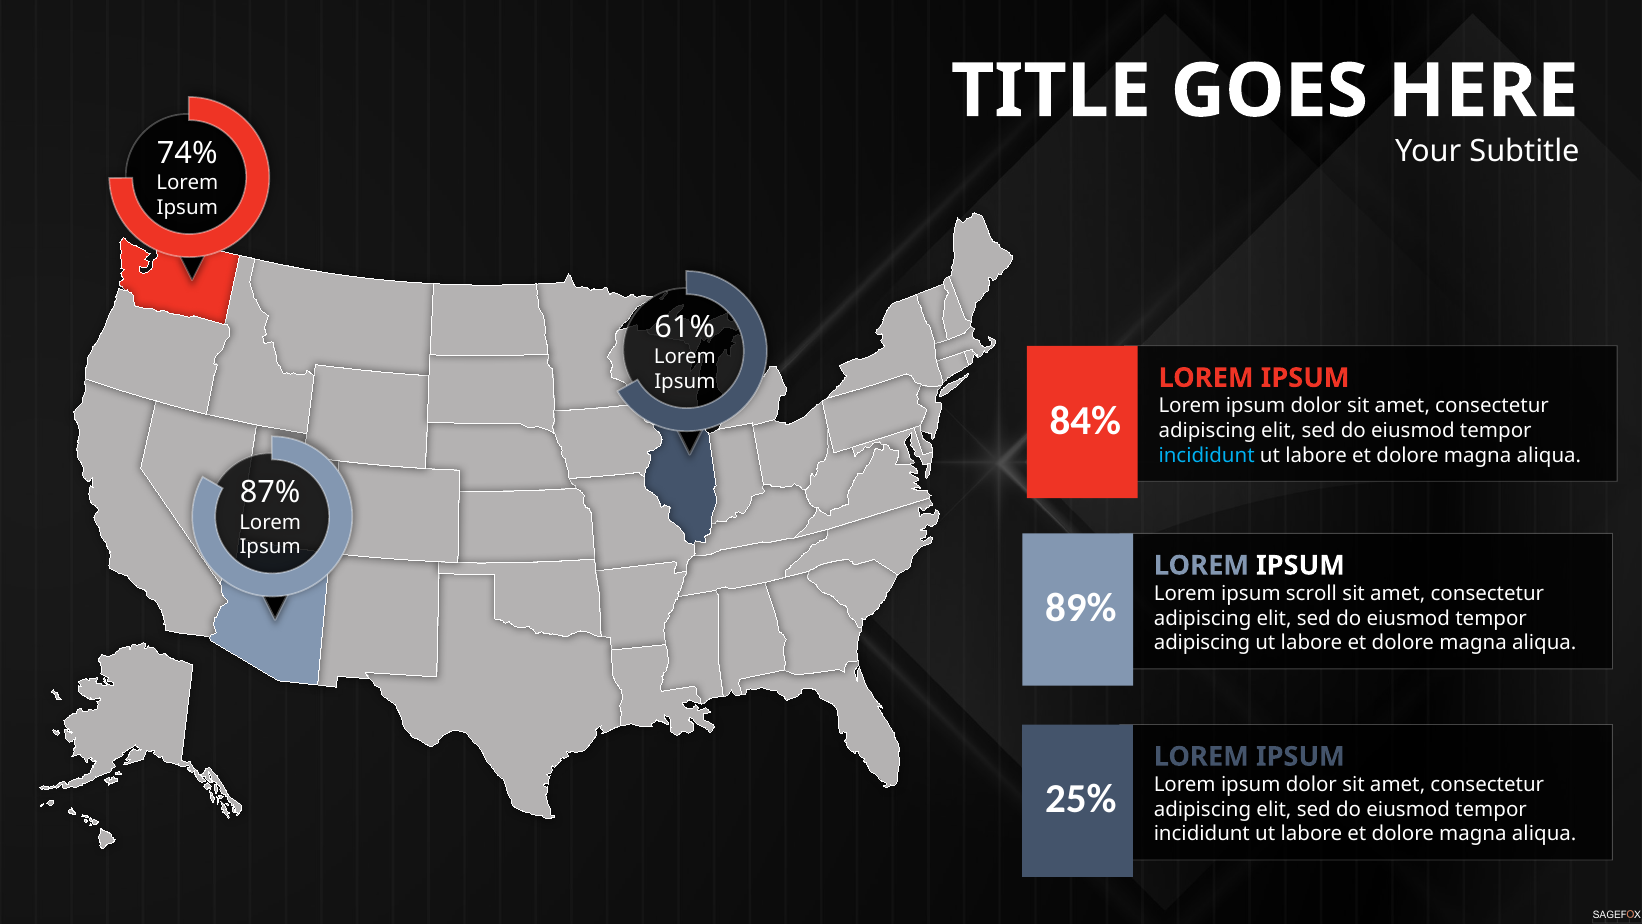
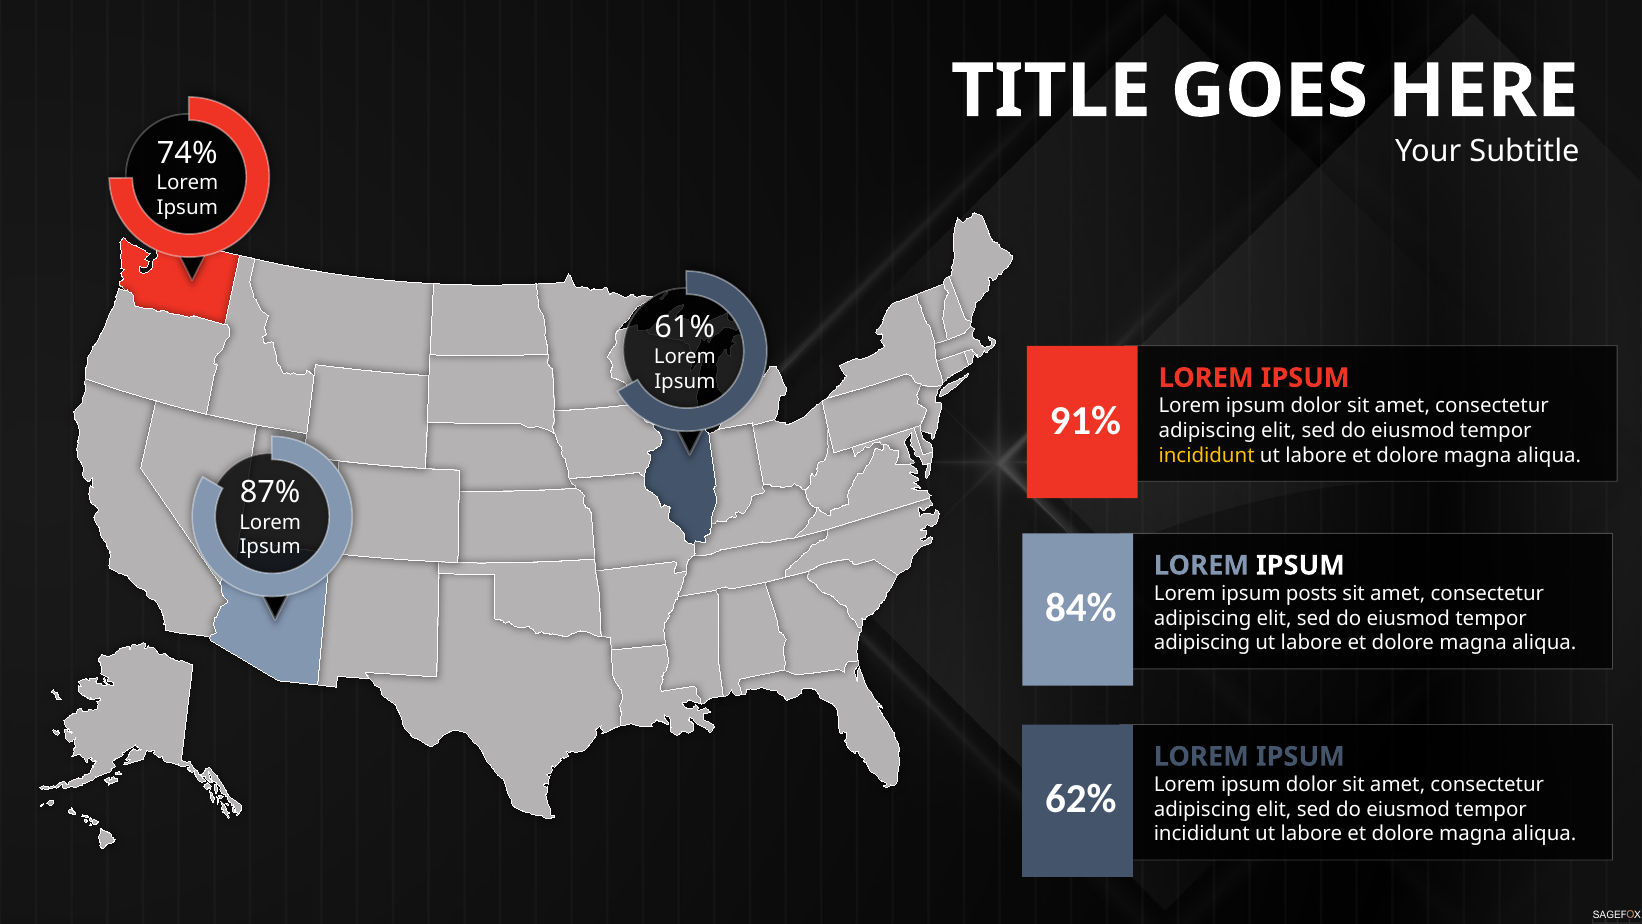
84%: 84% -> 91% (1085, 420)
incididunt colour: light blue -> yellow (1207, 455)
scroll: scroll -> posts (1312, 594)
89%: 89% -> 84% (1081, 608)
25%: 25% -> 62% (1081, 799)
